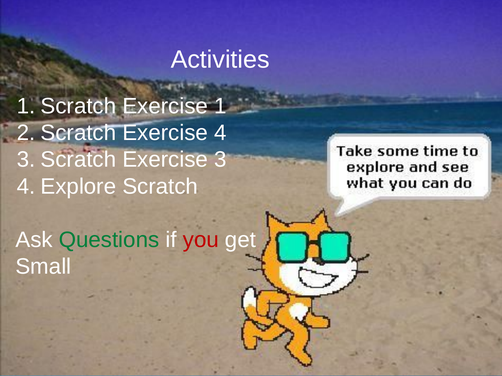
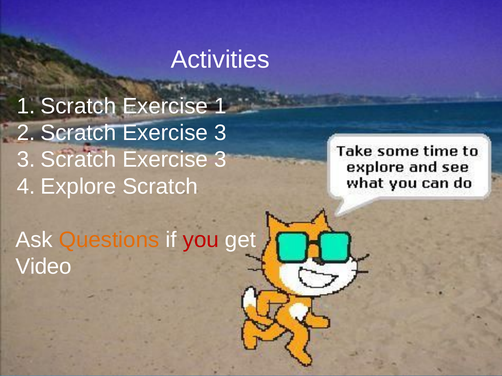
4: 4 -> 3 (220, 133)
Questions colour: green -> orange (109, 240)
Small: Small -> Video (43, 267)
